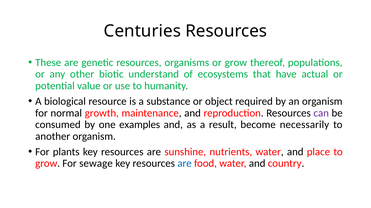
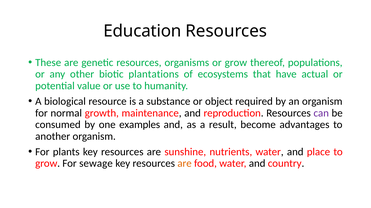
Centuries: Centuries -> Education (142, 31)
understand: understand -> plantations (154, 74)
necessarily: necessarily -> advantages (305, 125)
are colour: blue -> orange (185, 164)
